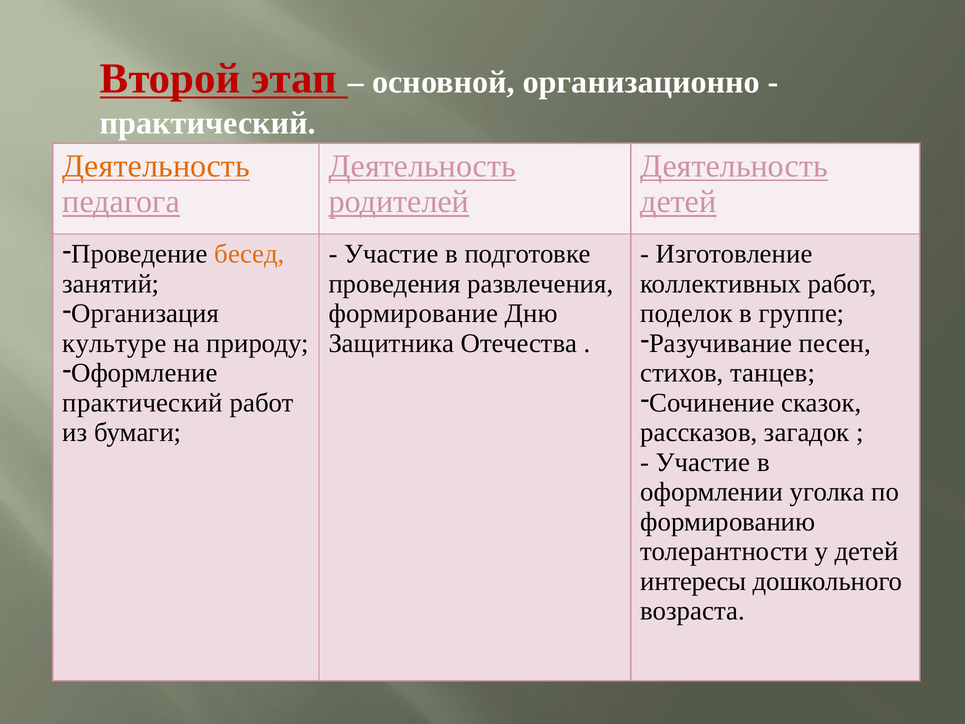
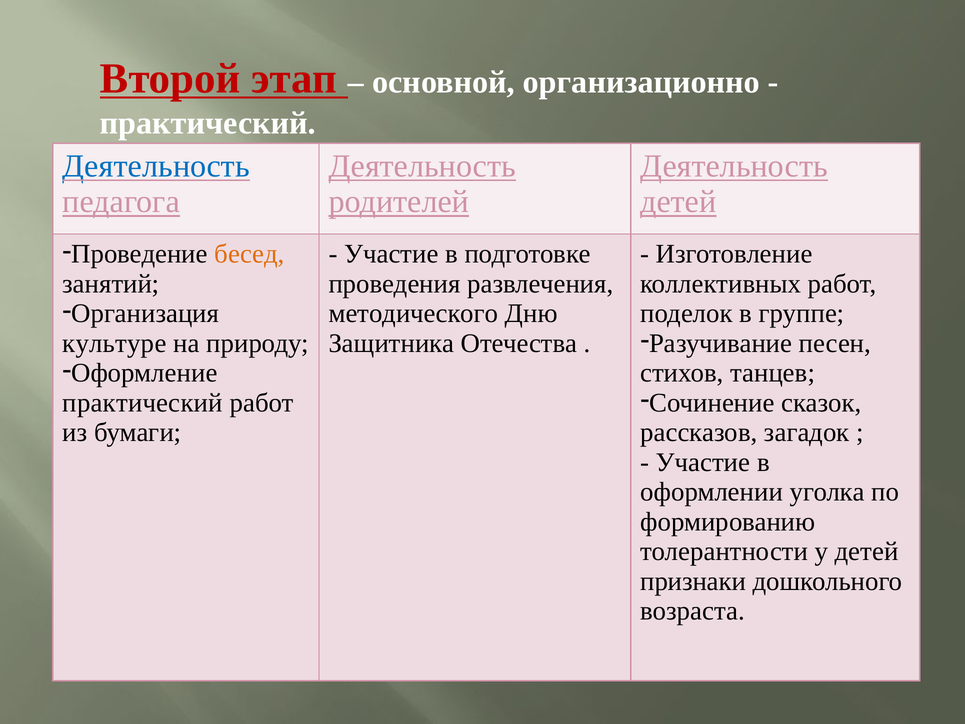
Деятельность colour: orange -> blue (156, 166)
формирование: формирование -> методического (413, 313)
интересы: интересы -> признаки (693, 581)
